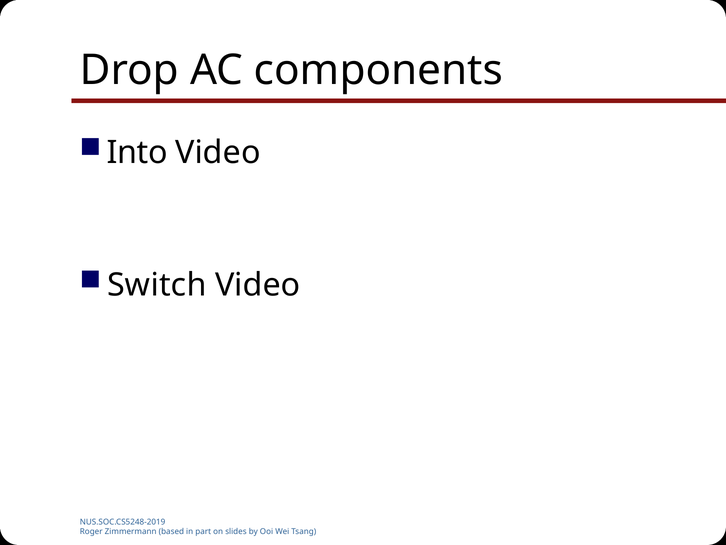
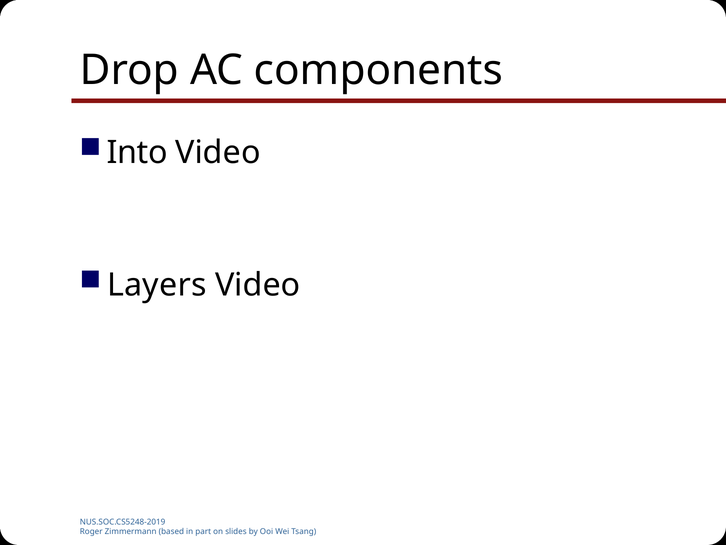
Switch: Switch -> Layers (157, 285)
